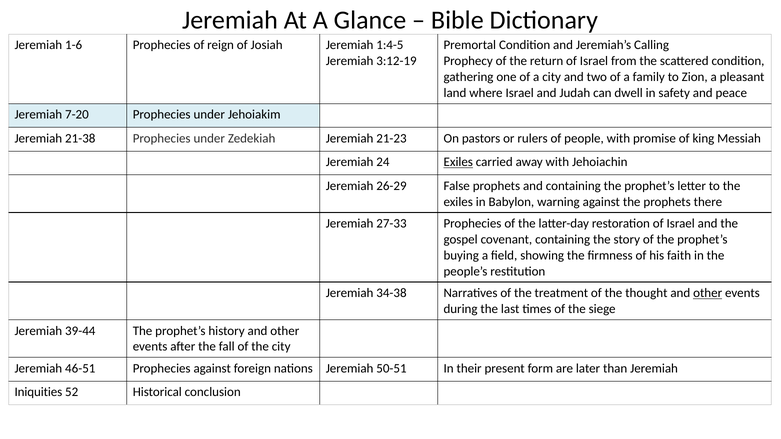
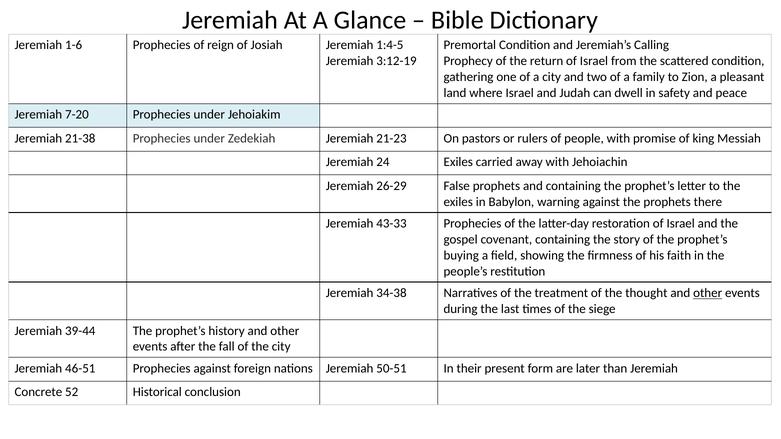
Exiles underline: present -> none (458, 162)
27-33: 27-33 -> 43-33 (391, 224)
Iniquities: Iniquities -> Concrete (38, 392)
